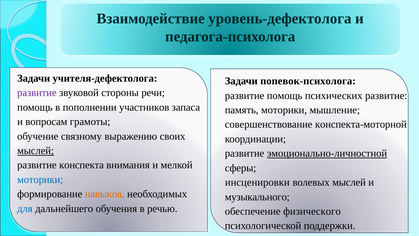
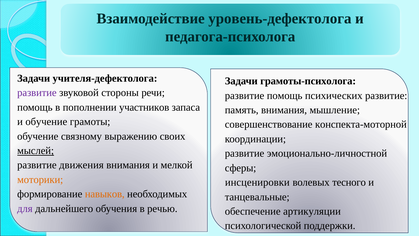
попевок-психолога: попевок-психолога -> грамоты-психолога (308, 81)
память моторики: моторики -> внимания (284, 110)
и вопросам: вопросам -> обучение (46, 122)
эмоционально-личностной underline: present -> none (327, 153)
конспекта: конспекта -> движения (81, 165)
моторики colour: blue -> orange (40, 179)
волевых мыслей: мыслей -> тесного (349, 182)
музыкального: музыкального -> танцевальные (257, 197)
для colour: blue -> purple (25, 208)
физического: физического -> артикуляции (312, 211)
